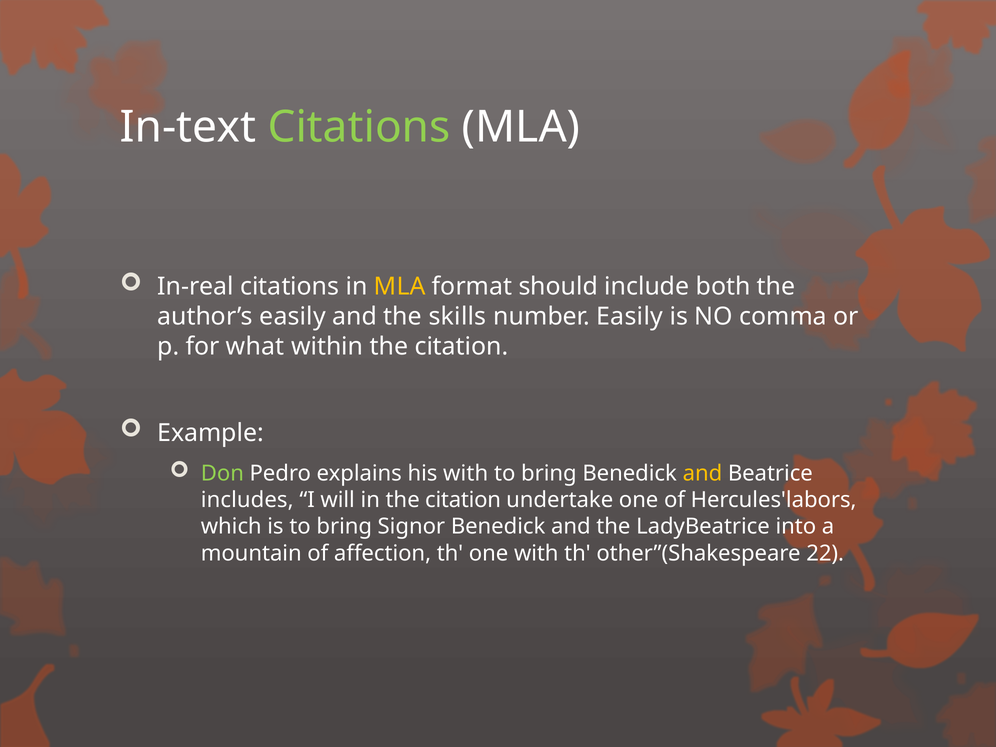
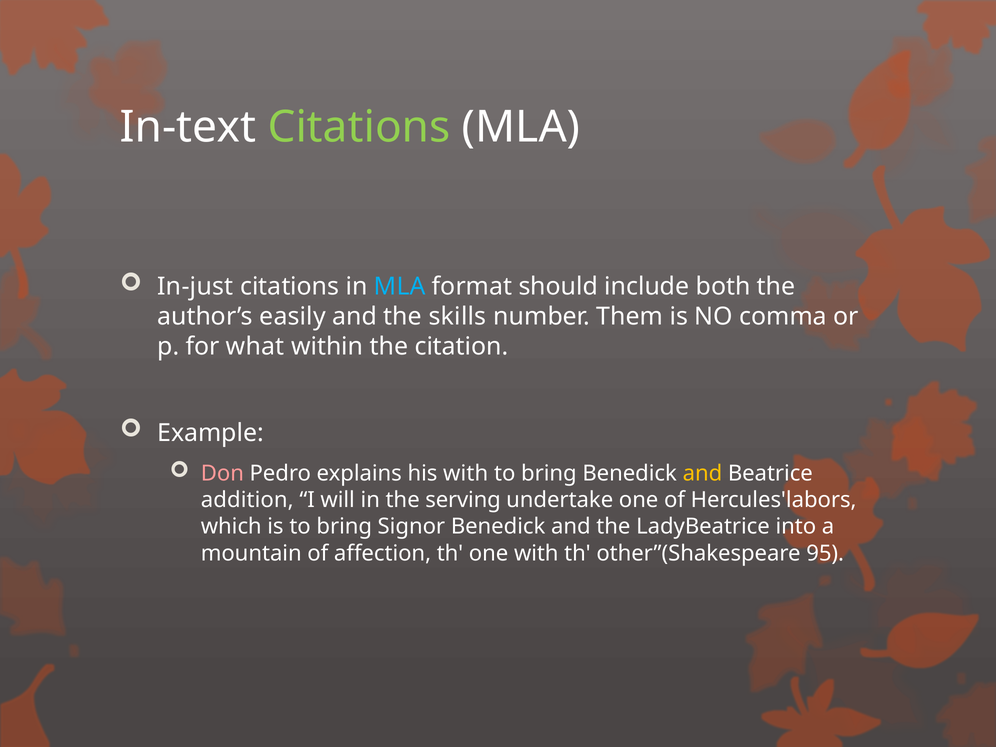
In-real: In-real -> In-just (195, 287)
MLA colour: yellow -> light blue (400, 287)
number Easily: Easily -> Them (630, 317)
Don colour: light green -> pink (222, 474)
includes: includes -> addition (247, 500)
in the citation: citation -> serving (463, 500)
22: 22 -> 95 (825, 553)
